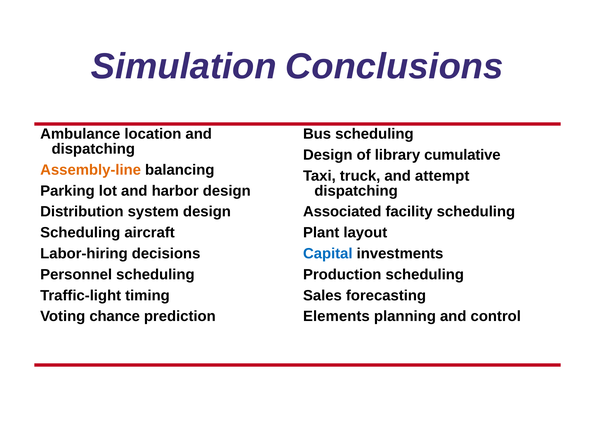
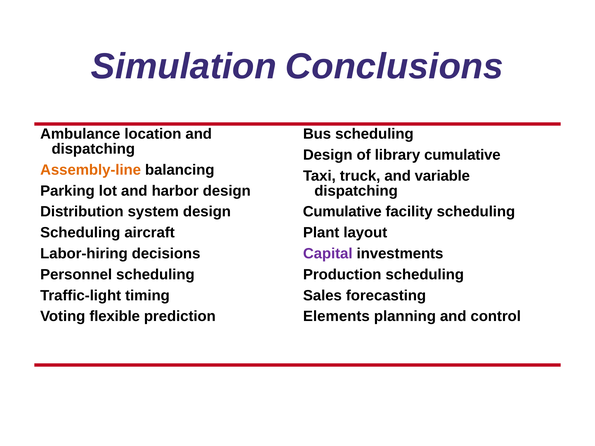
attempt: attempt -> variable (442, 176)
Associated: Associated -> Cumulative (342, 212)
Capital colour: blue -> purple (328, 254)
chance: chance -> flexible (115, 317)
